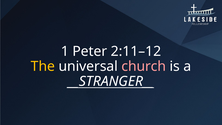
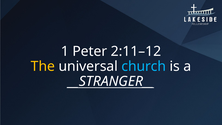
church colour: pink -> light blue (144, 66)
